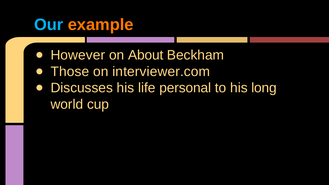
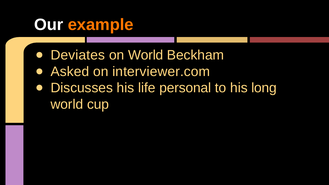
Our colour: light blue -> white (49, 25)
However: However -> Deviates (78, 55)
on About: About -> World (146, 55)
Those: Those -> Asked (70, 72)
